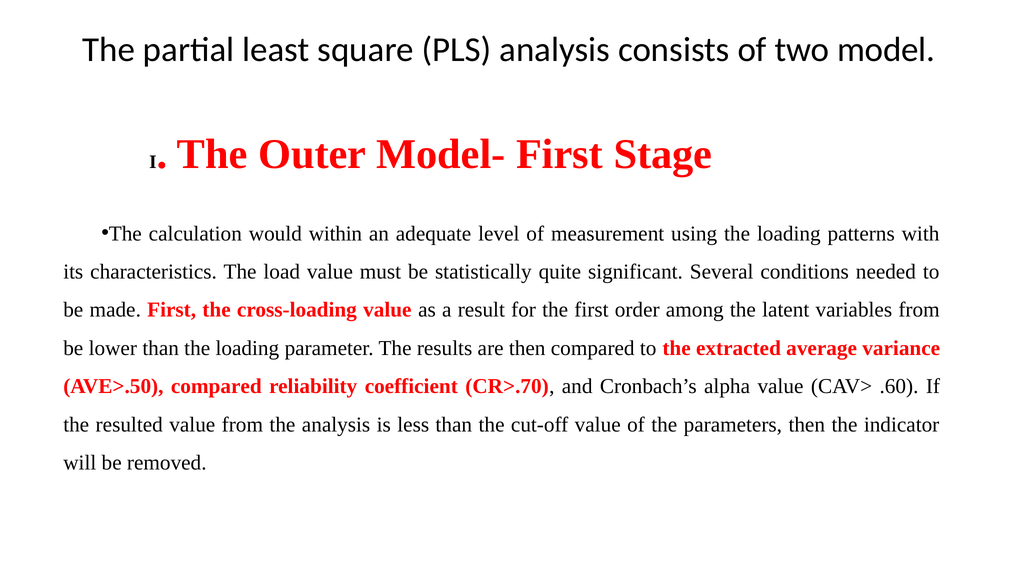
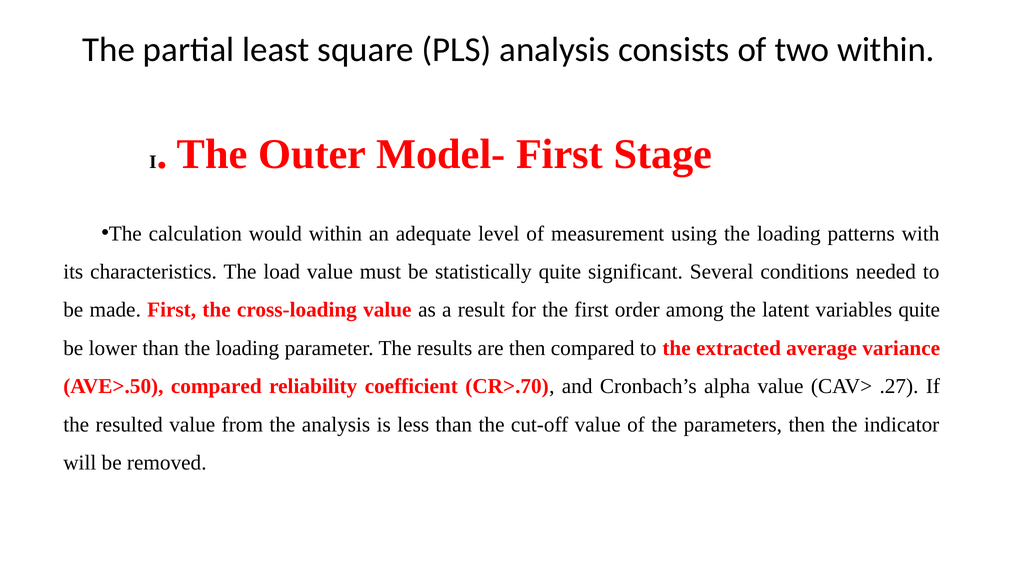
two model: model -> within (886, 50)
variables from: from -> quite (919, 310)
.60: .60 -> .27 (899, 387)
